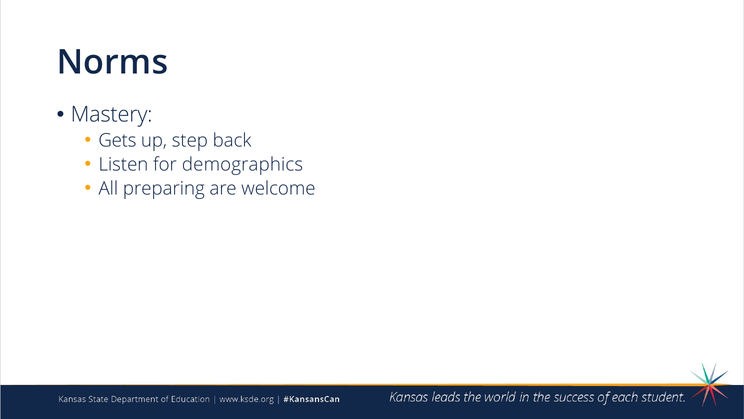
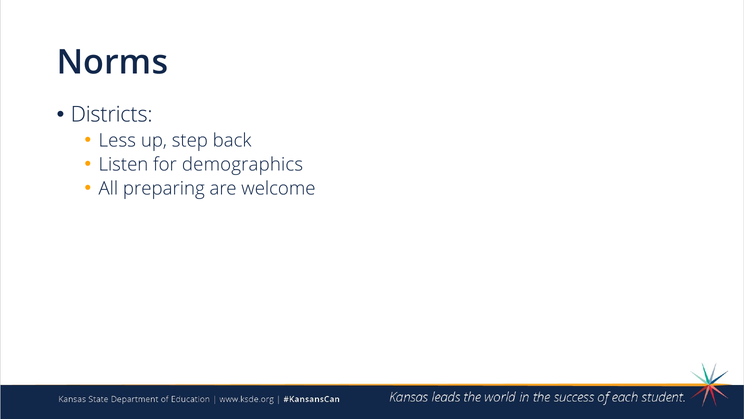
Mastery: Mastery -> Districts (112, 115)
Gets: Gets -> Less (117, 140)
